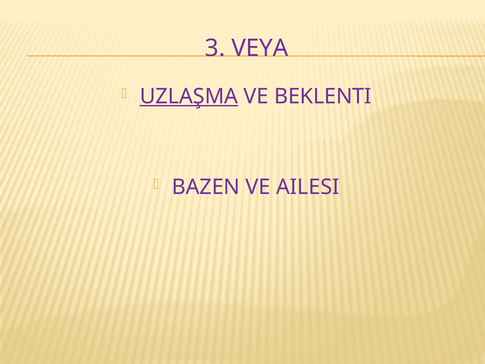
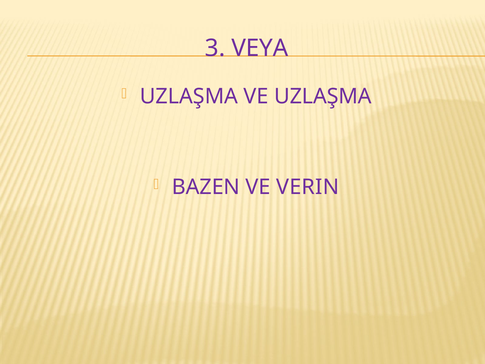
UZLAŞMA underline: present -> none (189, 96)
VE BEKLENTI: BEKLENTI -> UZLAŞMA (323, 96)
AILESI: AILESI -> VERIN (308, 187)
